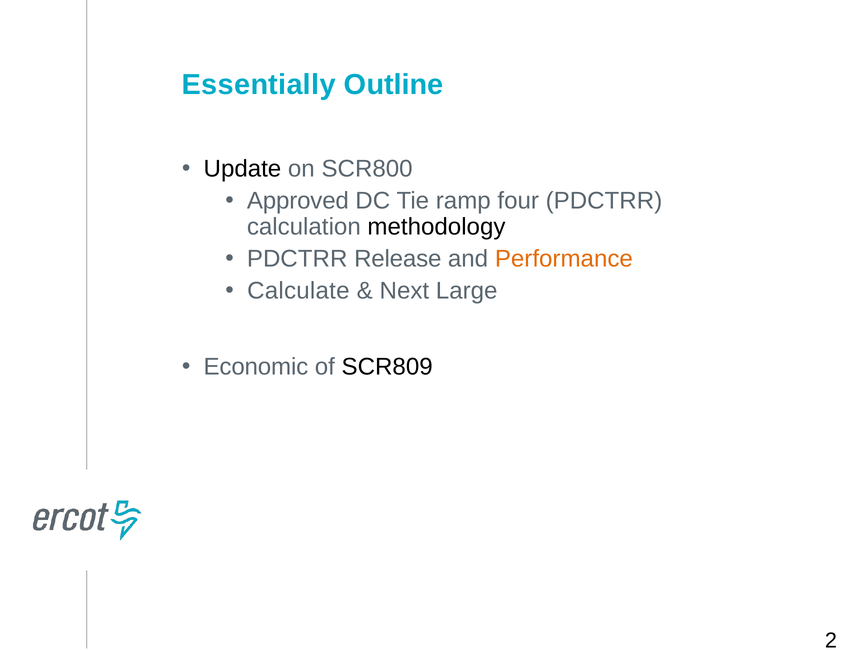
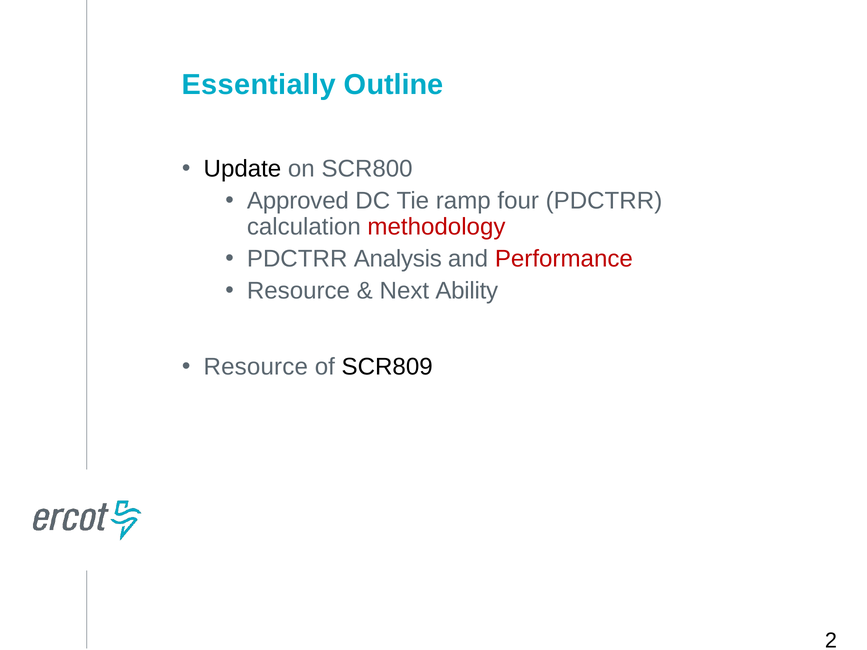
methodology colour: black -> red (436, 227)
Release: Release -> Analysis (398, 259)
Performance colour: orange -> red (564, 259)
Calculate: Calculate -> Resource (298, 291)
Large: Large -> Ability (467, 291)
Economic: Economic -> Resource (256, 367)
